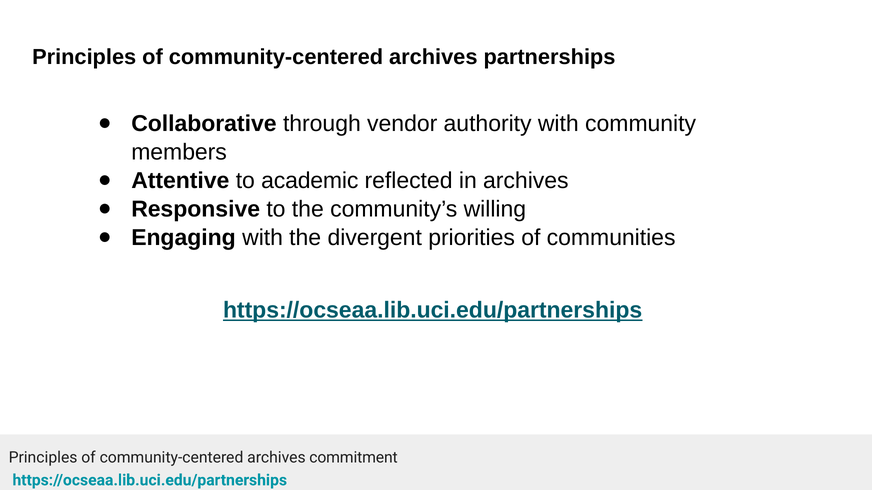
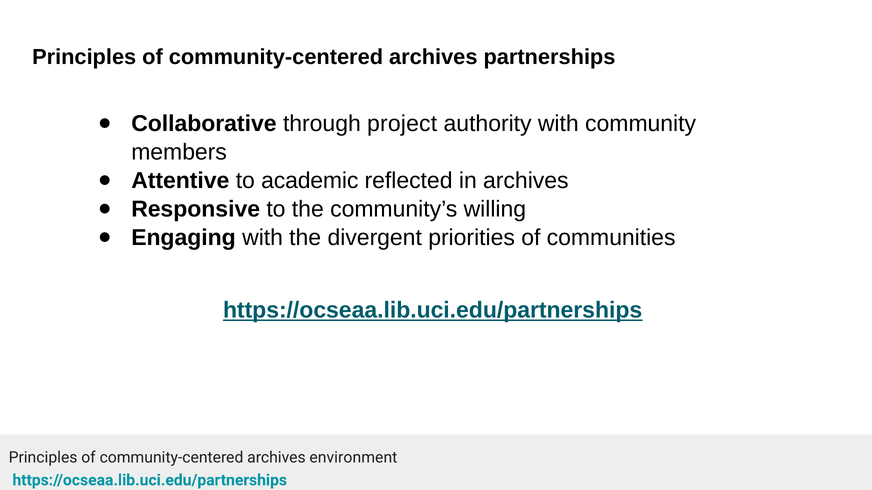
vendor: vendor -> project (402, 124)
commitment: commitment -> environment (353, 458)
